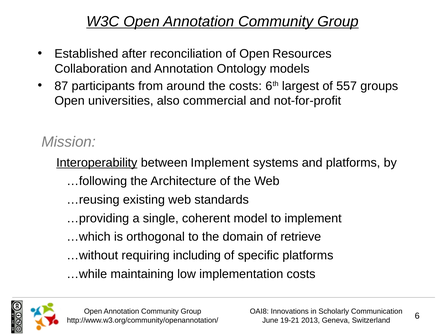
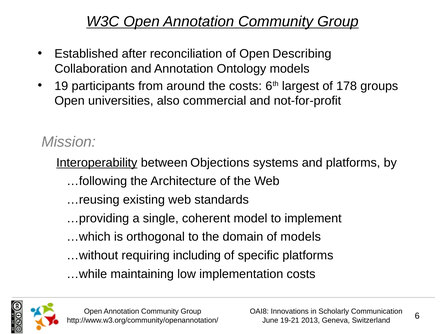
Resources: Resources -> Describing (302, 54)
87: 87 -> 19 (61, 86)
557: 557 -> 178 (347, 86)
between Implement: Implement -> Objections (220, 163)
of retrieve: retrieve -> models (301, 237)
